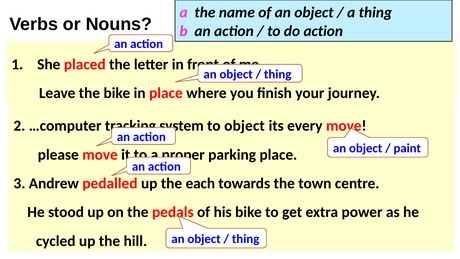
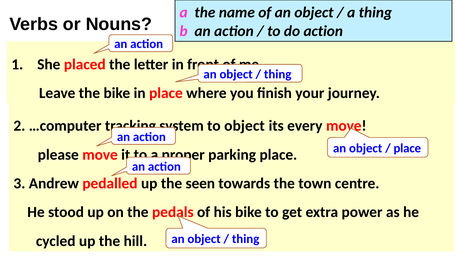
paint: paint -> place (407, 148)
each: each -> seen (200, 183)
